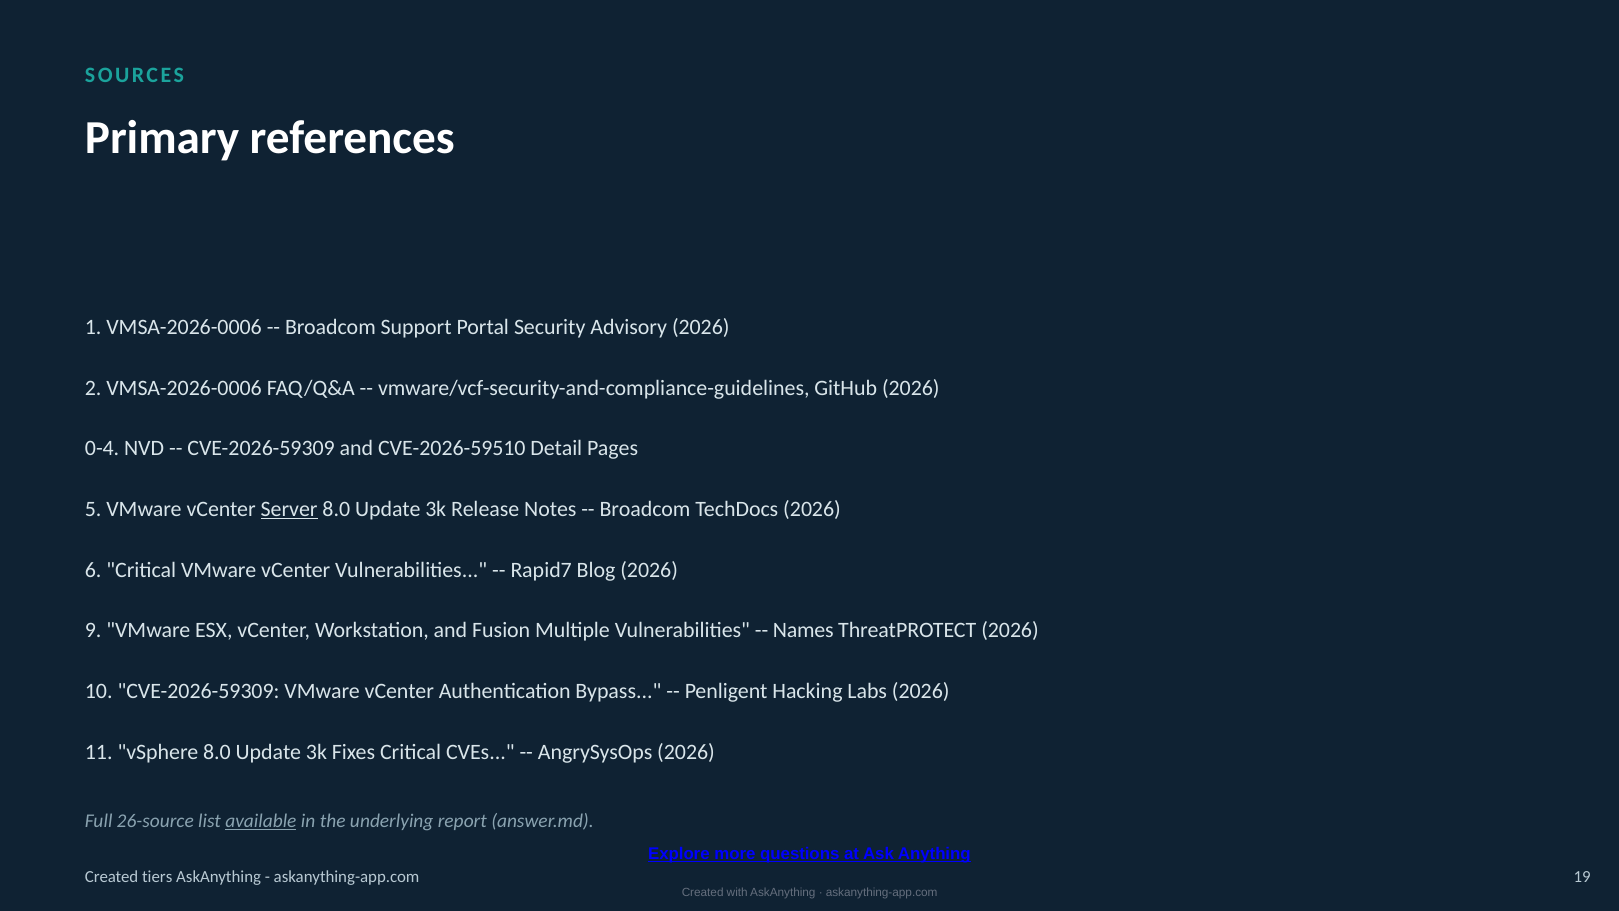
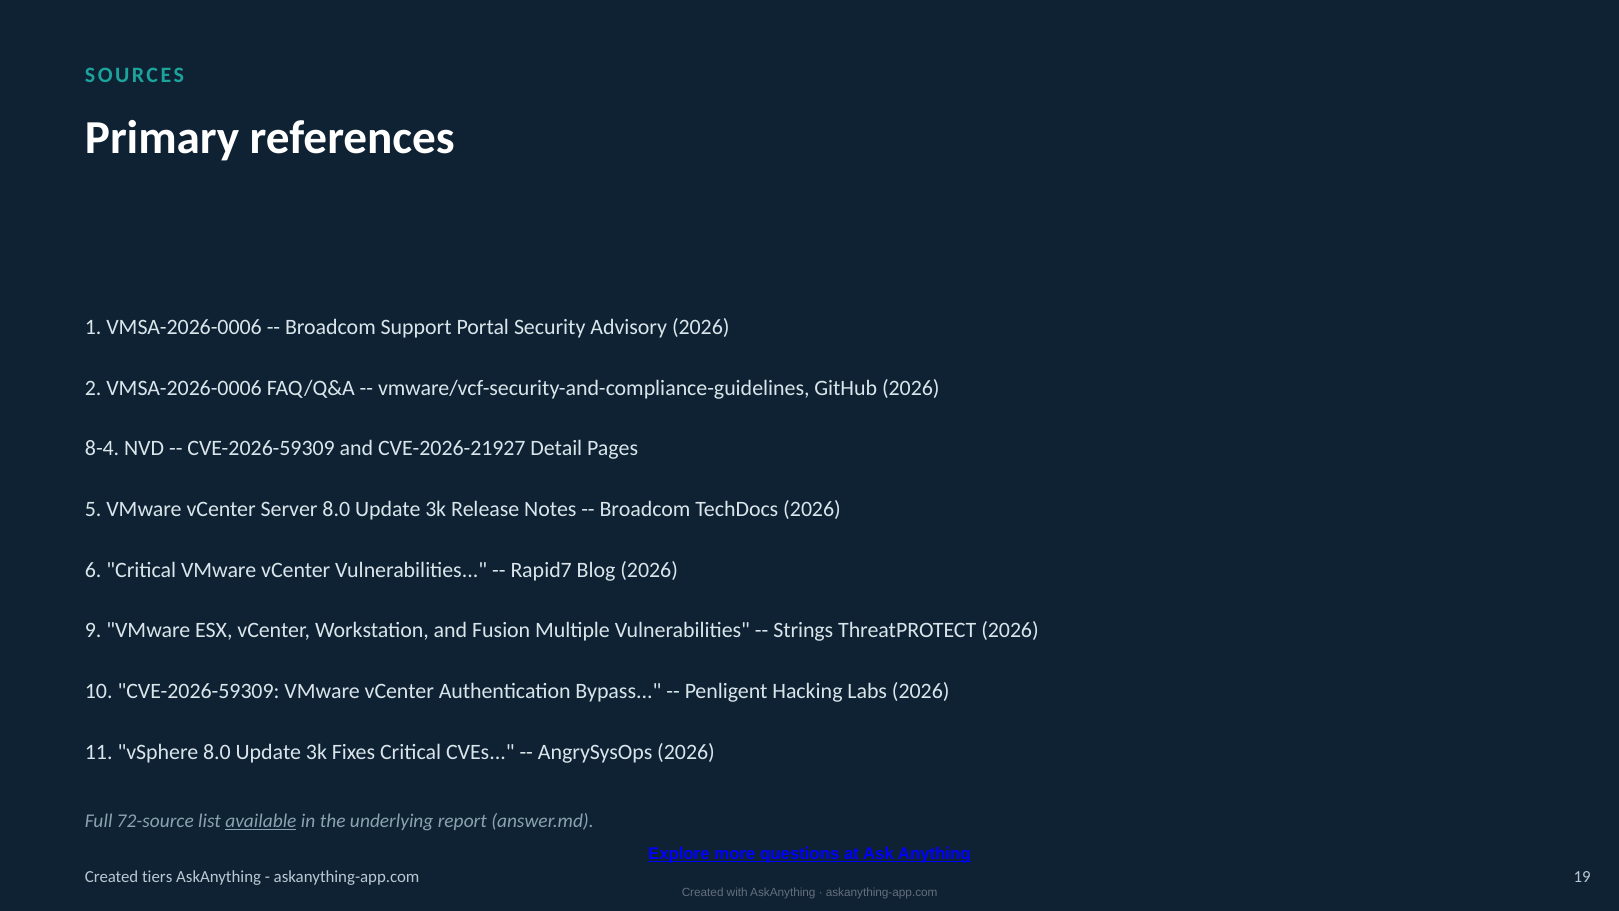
0-4: 0-4 -> 8-4 (102, 448)
CVE-2026-59510: CVE-2026-59510 -> CVE-2026-21927 (452, 448)
Server underline: present -> none (289, 509)
Names: Names -> Strings (803, 630)
26-source: 26-source -> 72-source (155, 820)
